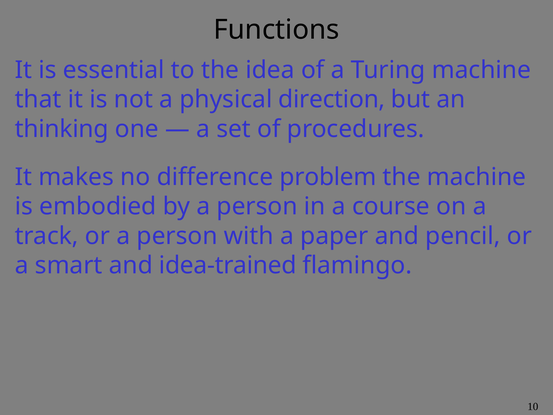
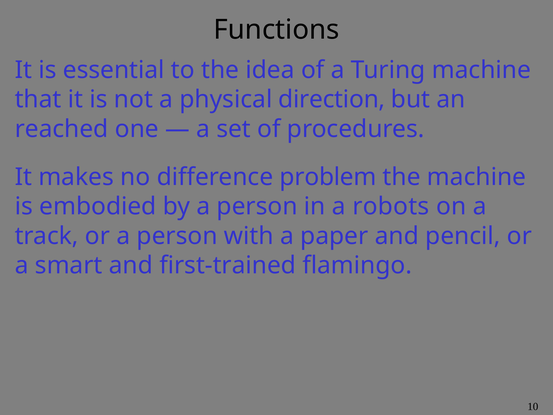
thinking: thinking -> reached (62, 129)
course: course -> robots (391, 206)
idea-trained: idea-trained -> first-trained (228, 265)
